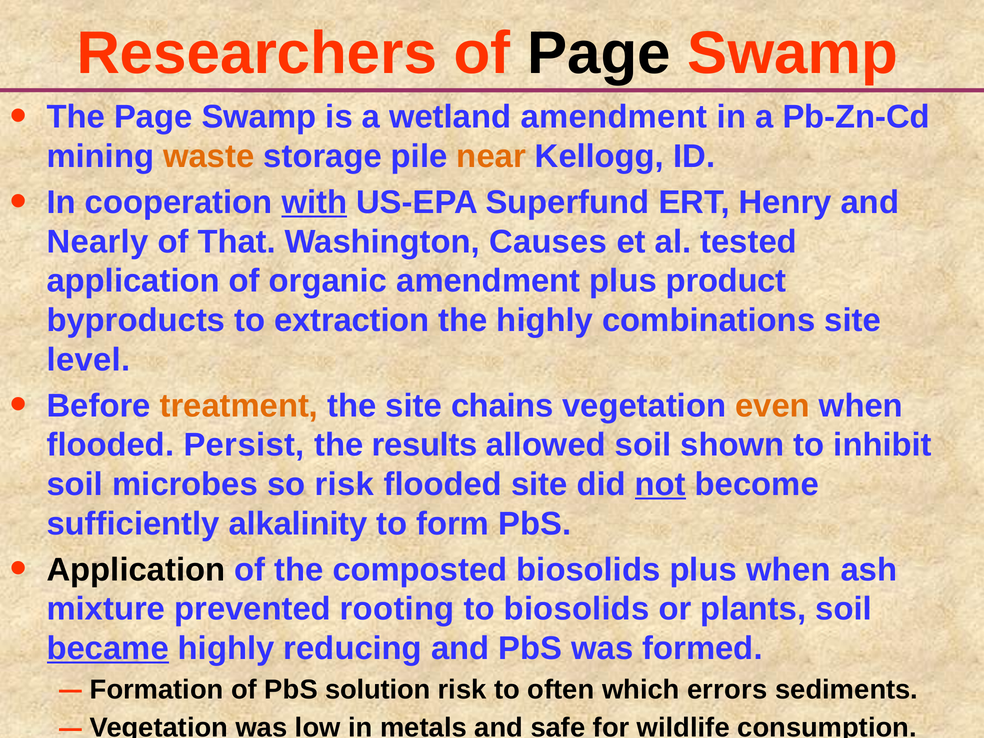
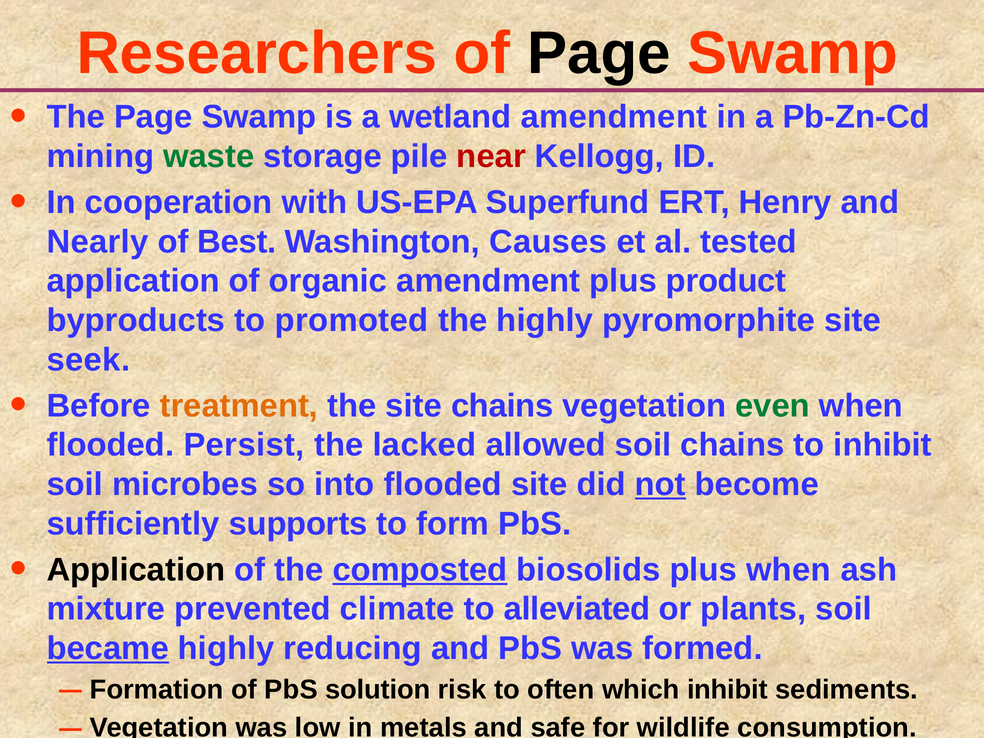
waste colour: orange -> green (209, 156)
near colour: orange -> red (491, 156)
with underline: present -> none (314, 202)
That: That -> Best (237, 242)
extraction: extraction -> promoted (352, 320)
combinations: combinations -> pyromorphite (709, 320)
level: level -> seek (88, 360)
even colour: orange -> green (773, 406)
results: results -> lacked (424, 445)
soil shown: shown -> chains (732, 445)
so risk: risk -> into (344, 484)
alkalinity: alkalinity -> supports (298, 524)
composted underline: none -> present (420, 570)
rooting: rooting -> climate (397, 609)
to biosolids: biosolids -> alleviated (577, 609)
which errors: errors -> inhibit (727, 690)
